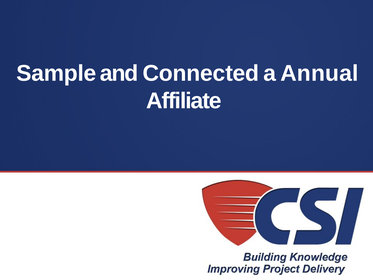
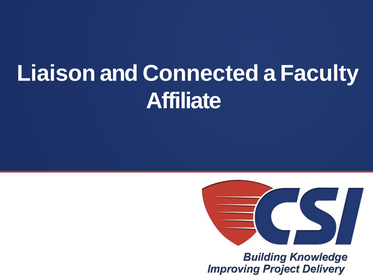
Sample: Sample -> Liaison (56, 73)
Annual: Annual -> Faculty (320, 73)
